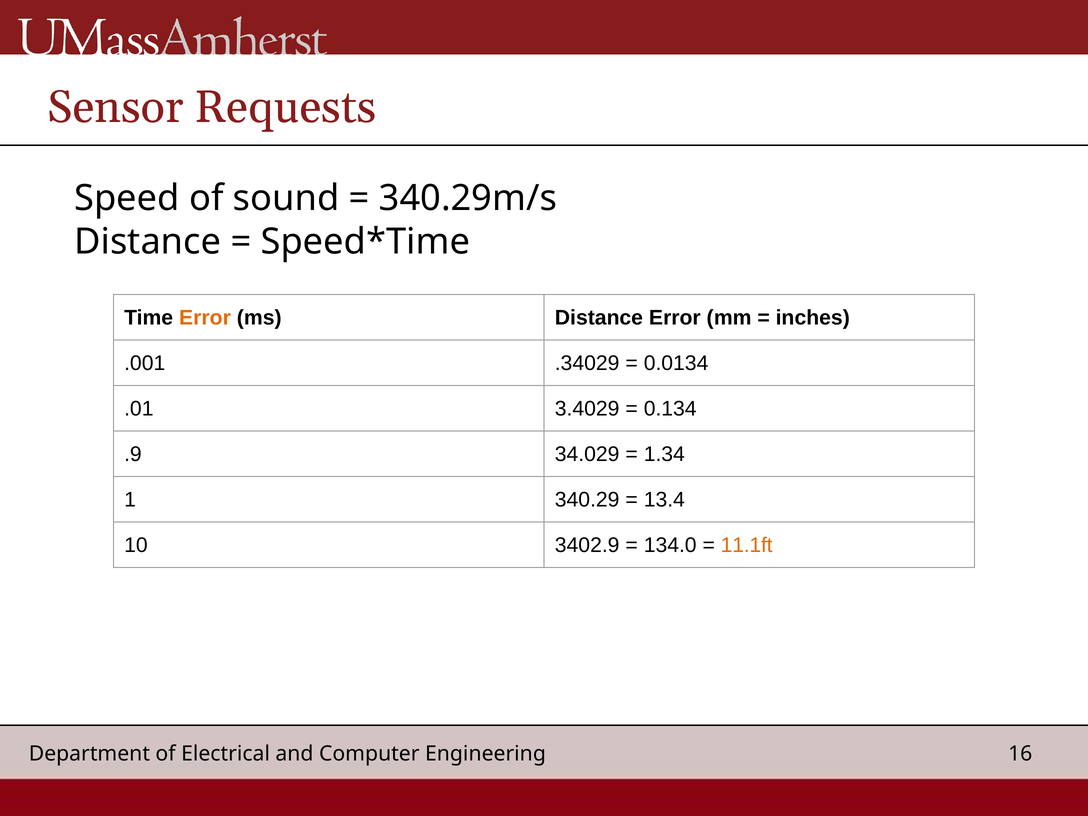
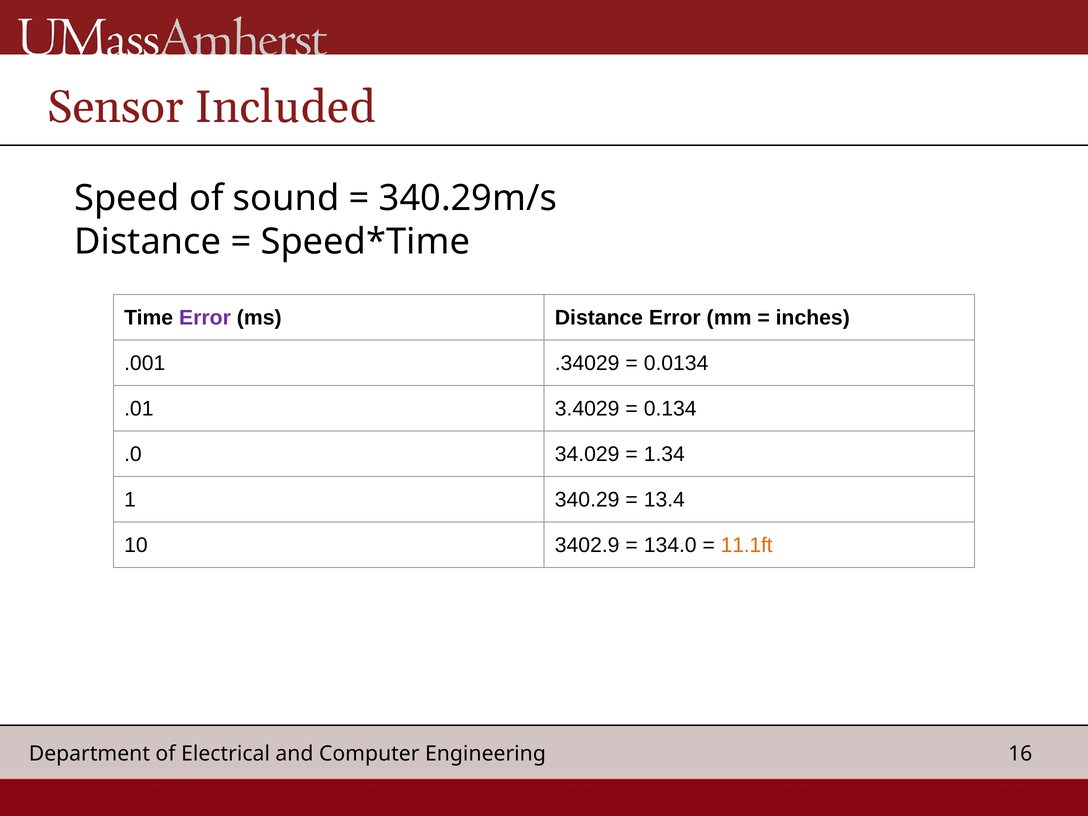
Requests: Requests -> Included (285, 107)
Error colour: orange -> purple (205, 318)
.9: .9 -> .0 (133, 454)
